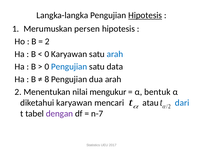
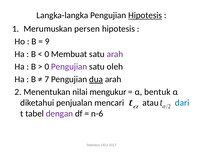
2: 2 -> 9 (47, 41)
0 Karyawan: Karyawan -> Membuat (69, 54)
arah colour: blue -> purple (115, 54)
Pengujian colour: blue -> purple (69, 67)
data: data -> oleh (115, 67)
8: 8 -> 7 (47, 79)
dua underline: none -> present (96, 79)
diketahui karyawan: karyawan -> penjualan (74, 103)
n-7: n-7 -> n-6 (97, 114)
